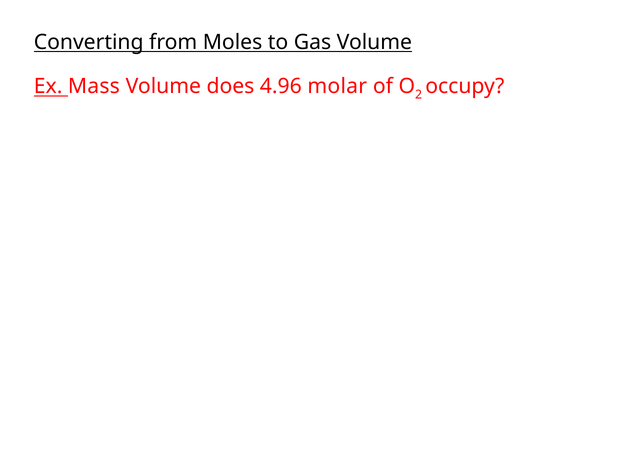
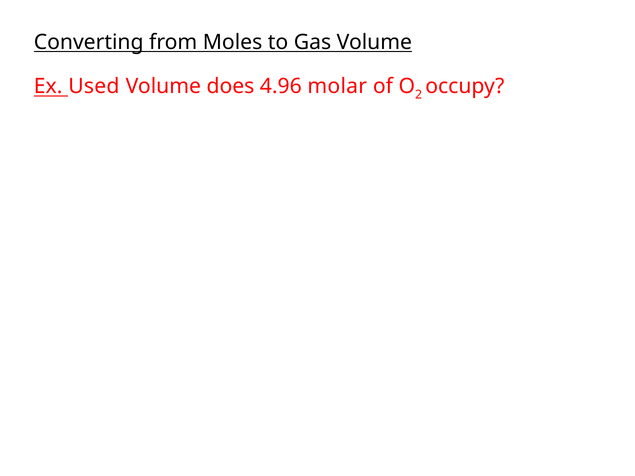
Mass: Mass -> Used (94, 87)
